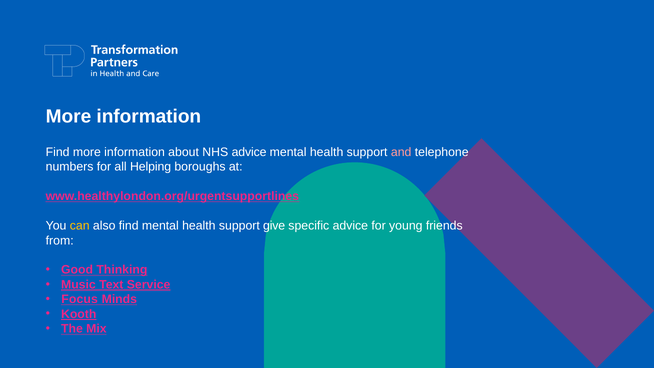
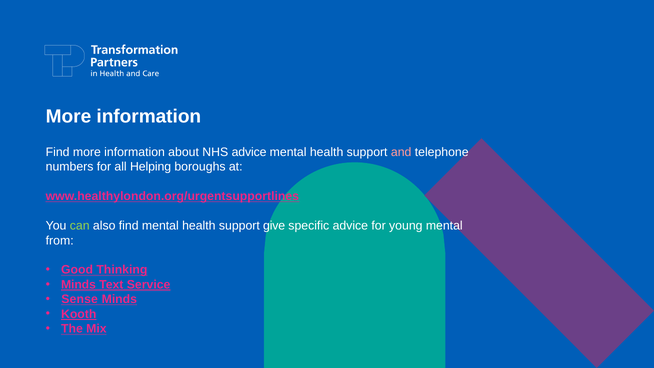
can colour: yellow -> light green (80, 226)
young friends: friends -> mental (444, 226)
Music: Music -> Minds (78, 285)
Focus: Focus -> Sense (80, 299)
